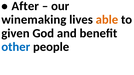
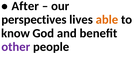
winemaking: winemaking -> perspectives (34, 20)
given: given -> know (16, 33)
other colour: blue -> purple (16, 47)
